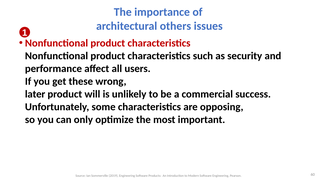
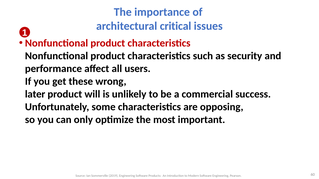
others: others -> critical (176, 26)
